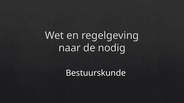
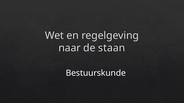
nodig: nodig -> staan (112, 48)
